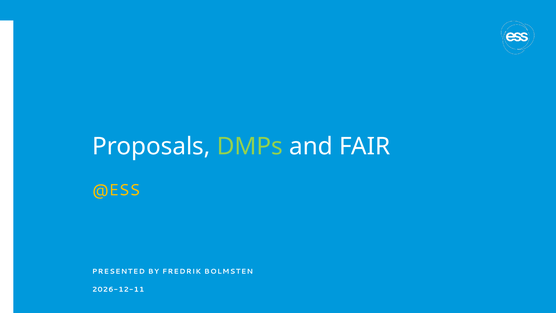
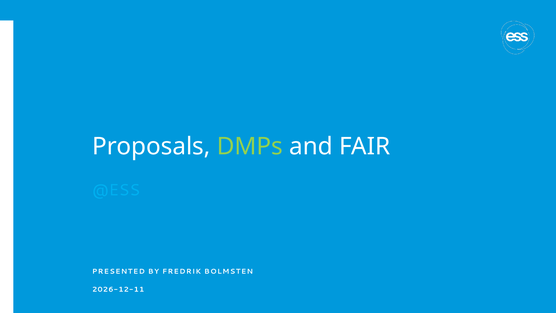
@ESS colour: yellow -> light blue (116, 190)
